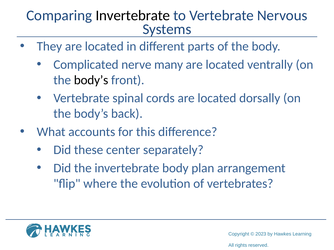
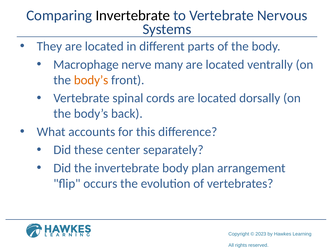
Complicated: Complicated -> Macrophage (86, 65)
body’s colour: black -> orange (91, 80)
where: where -> occurs (100, 184)
